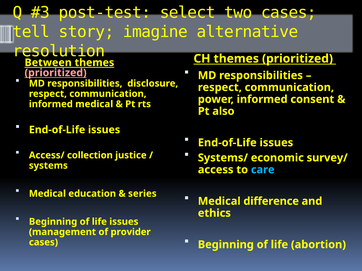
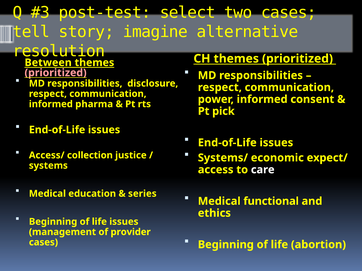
informed medical: medical -> pharma (94, 104)
also: also -> pick (223, 111)
survey/: survey/ -> expect/ (327, 158)
care colour: light blue -> white (263, 170)
difference: difference -> functional (271, 202)
